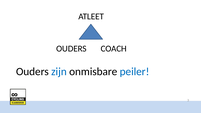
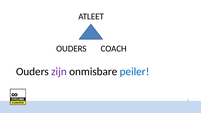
zijn colour: blue -> purple (59, 72)
